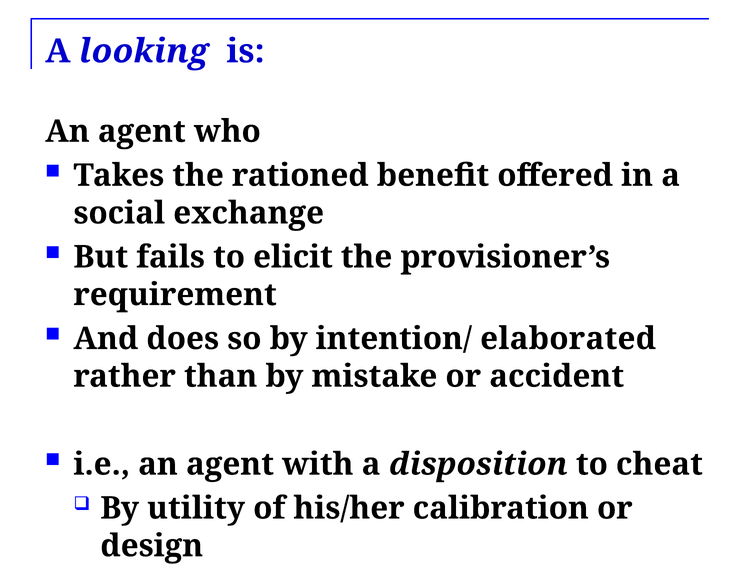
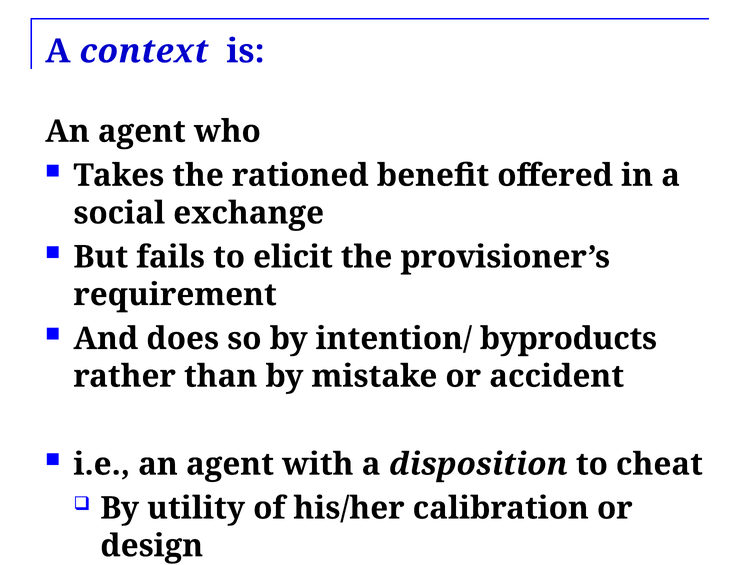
looking: looking -> context (144, 51)
elaborated: elaborated -> byproducts (568, 339)
